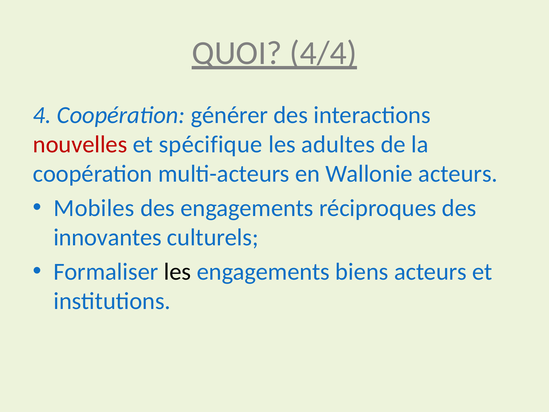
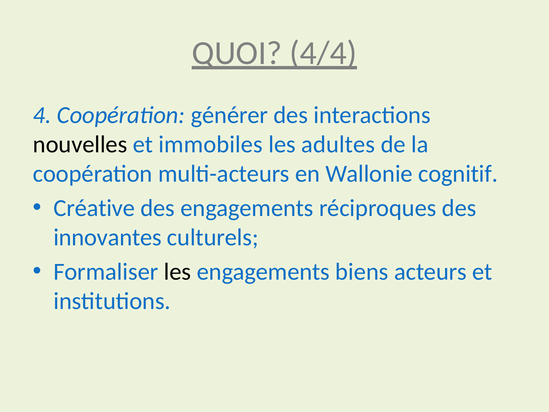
nouvelles colour: red -> black (80, 144)
spécifique: spécifique -> immobiles (211, 144)
Wallonie acteurs: acteurs -> cognitif (458, 174)
Mobiles: Mobiles -> Créative (94, 208)
